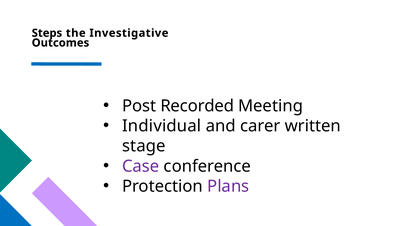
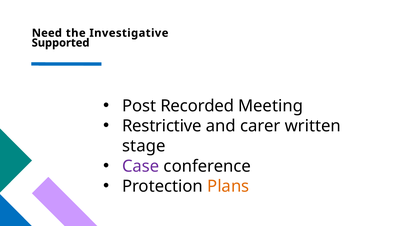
Steps: Steps -> Need (47, 33)
Outcomes: Outcomes -> Supported (61, 43)
Individual: Individual -> Restrictive (162, 126)
Plans colour: purple -> orange (228, 186)
